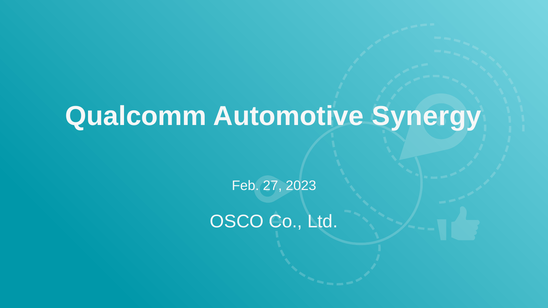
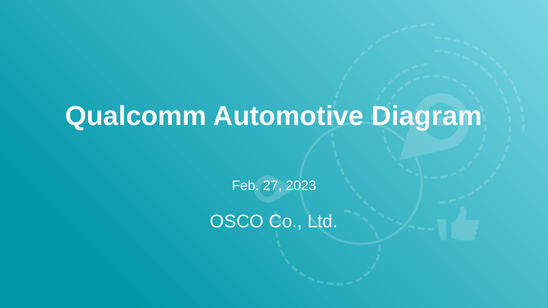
Synergy: Synergy -> Diagram (427, 116)
